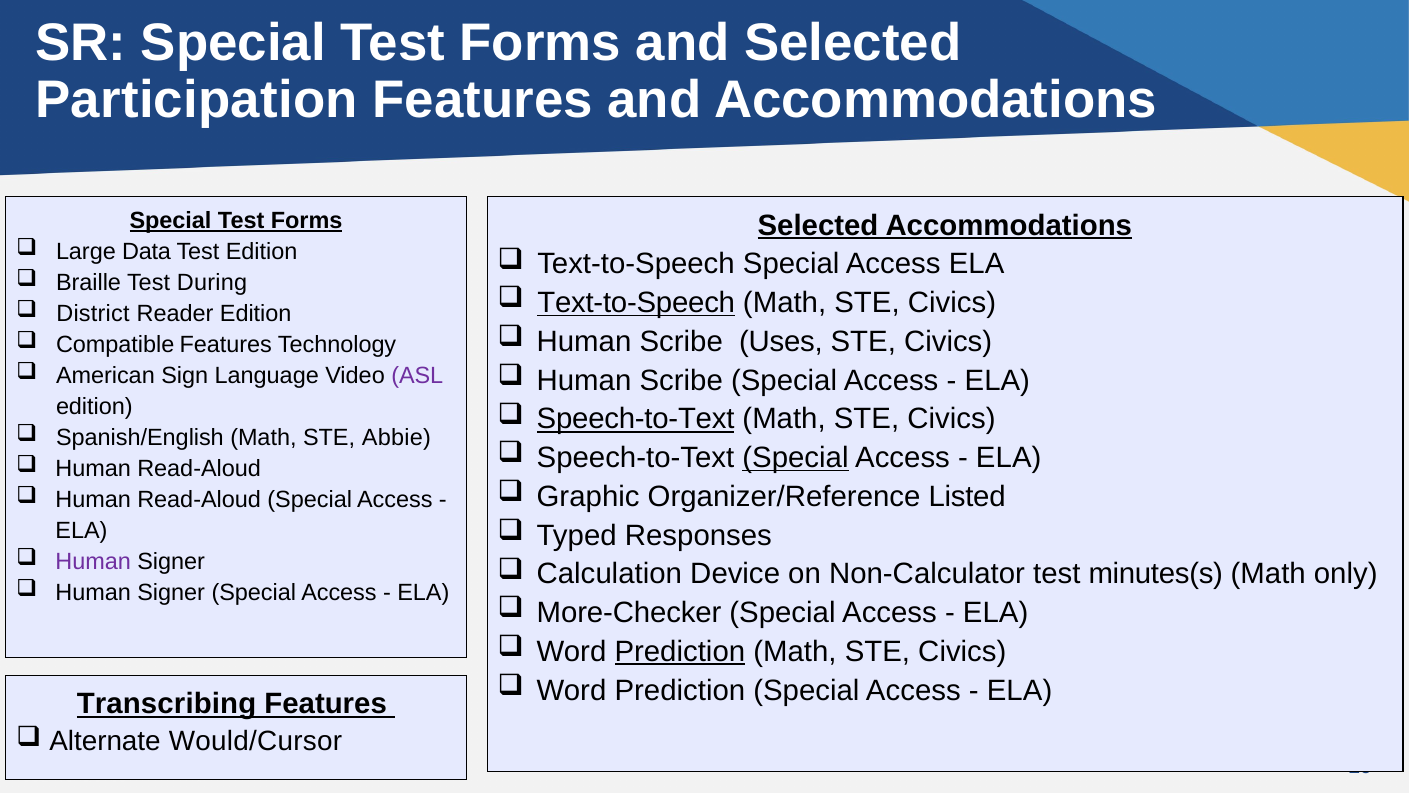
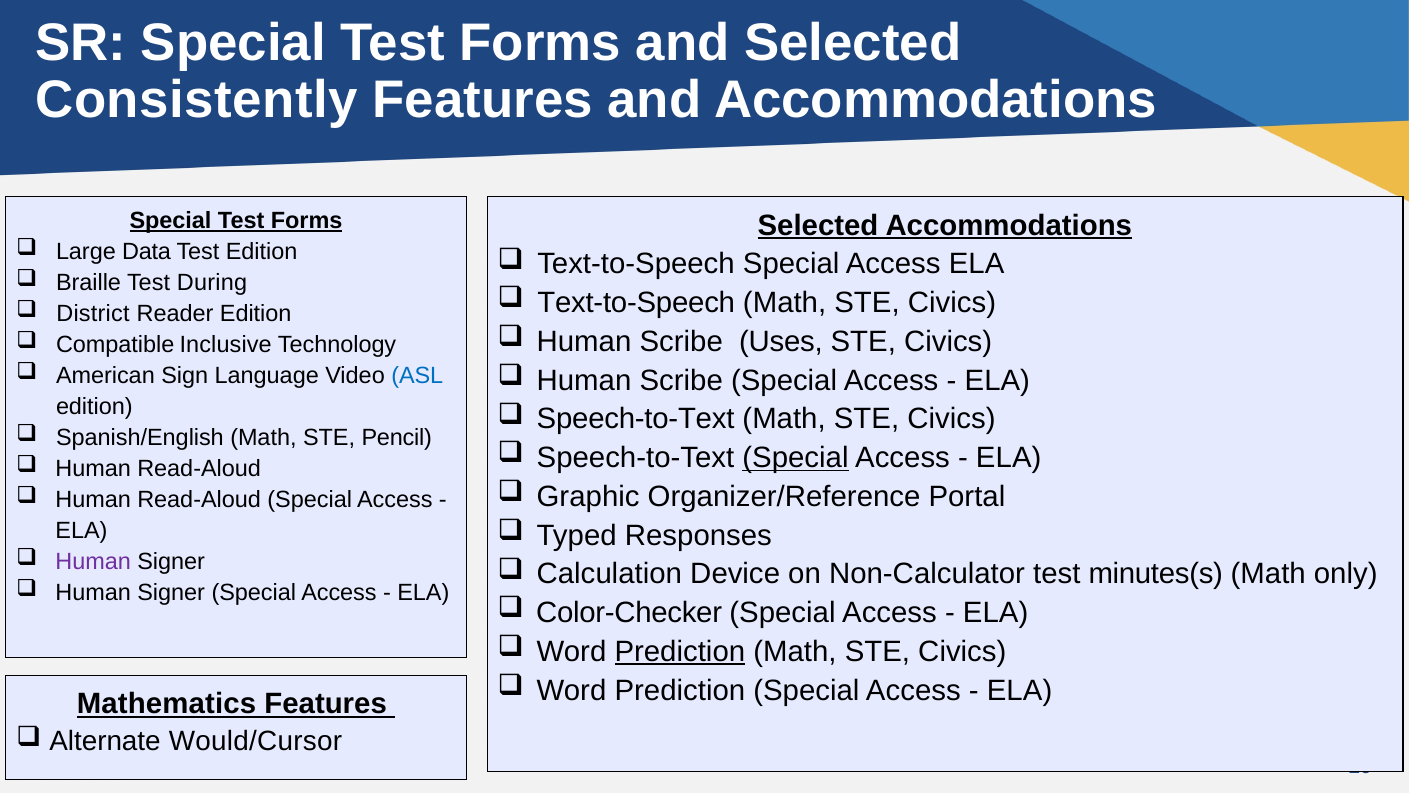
Participation: Participation -> Consistently (197, 100)
Text-to-Speech underline: present -> none (636, 303)
Compatible Features: Features -> Inclusive (226, 344)
ASL colour: purple -> blue (417, 375)
Speech-to-Text underline: present -> none (636, 419)
Abbie: Abbie -> Pencil (397, 437)
Listed: Listed -> Portal (967, 496)
More-Checker: More-Checker -> Color-Checker (629, 613)
Transcribing: Transcribing -> Mathematics (166, 704)
